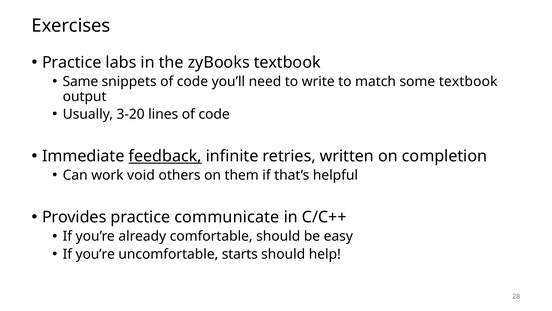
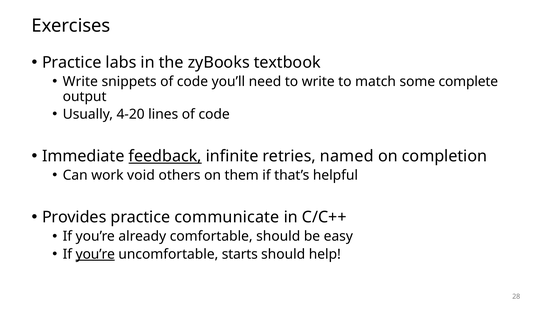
Same: Same -> Write (80, 81)
some textbook: textbook -> complete (468, 81)
3-20: 3-20 -> 4-20 (131, 114)
written: written -> named (347, 156)
you’re underline: none -> present (95, 254)
